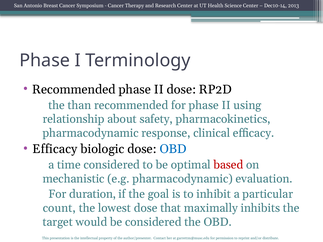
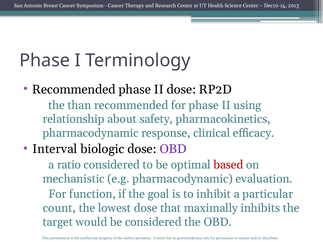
Efficacy: Efficacy -> Interval (55, 149)
OBD colour: blue -> purple (173, 149)
time: time -> ratio (69, 165)
duration: duration -> function (92, 194)
